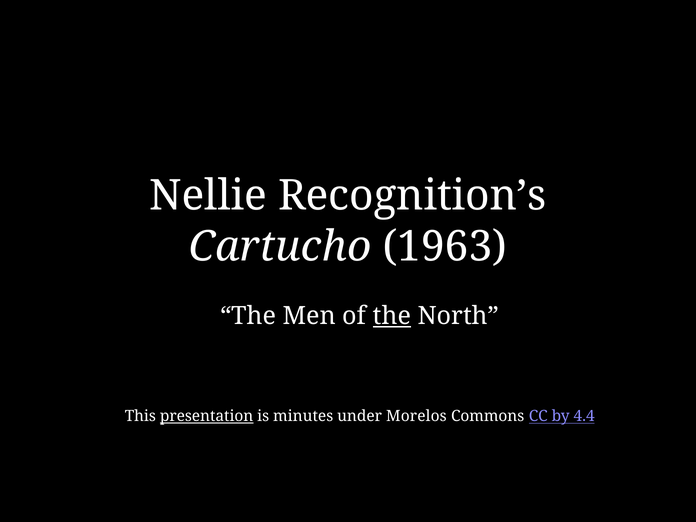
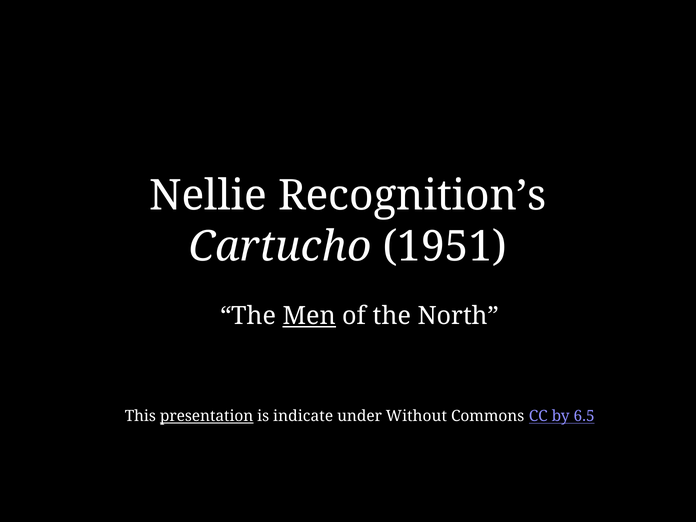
1963: 1963 -> 1951 (445, 247)
Men underline: none -> present (309, 316)
the underline: present -> none (392, 316)
minutes: minutes -> indicate (303, 416)
Morelos: Morelos -> Without (416, 416)
4.4: 4.4 -> 6.5 (584, 416)
